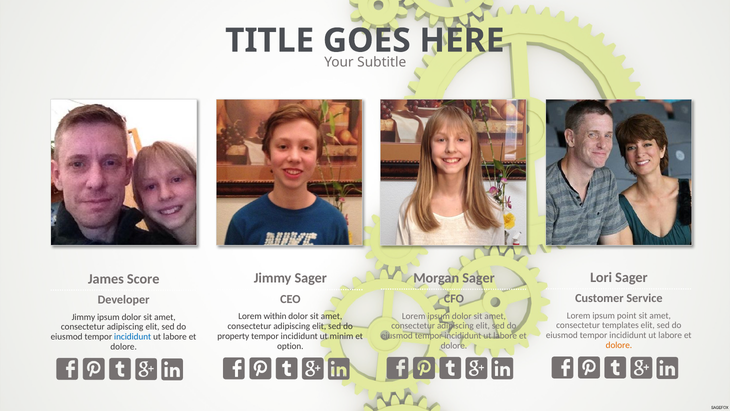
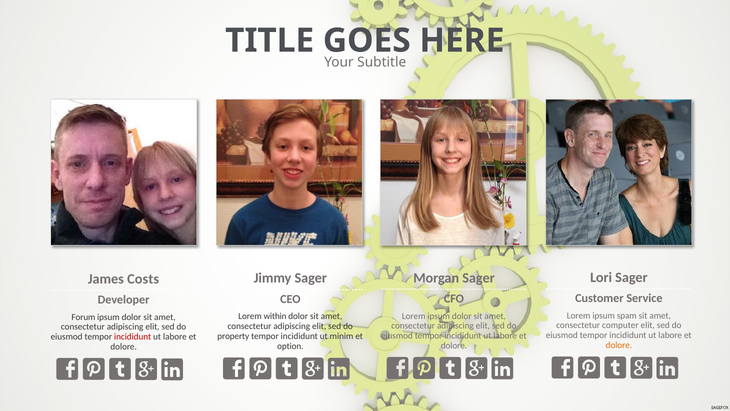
Score: Score -> Costs (143, 279)
point: point -> spam (627, 315)
Jimmy: Jimmy -> Forum (83, 317)
templates: templates -> computer (620, 325)
incididunt colour: blue -> red (133, 336)
